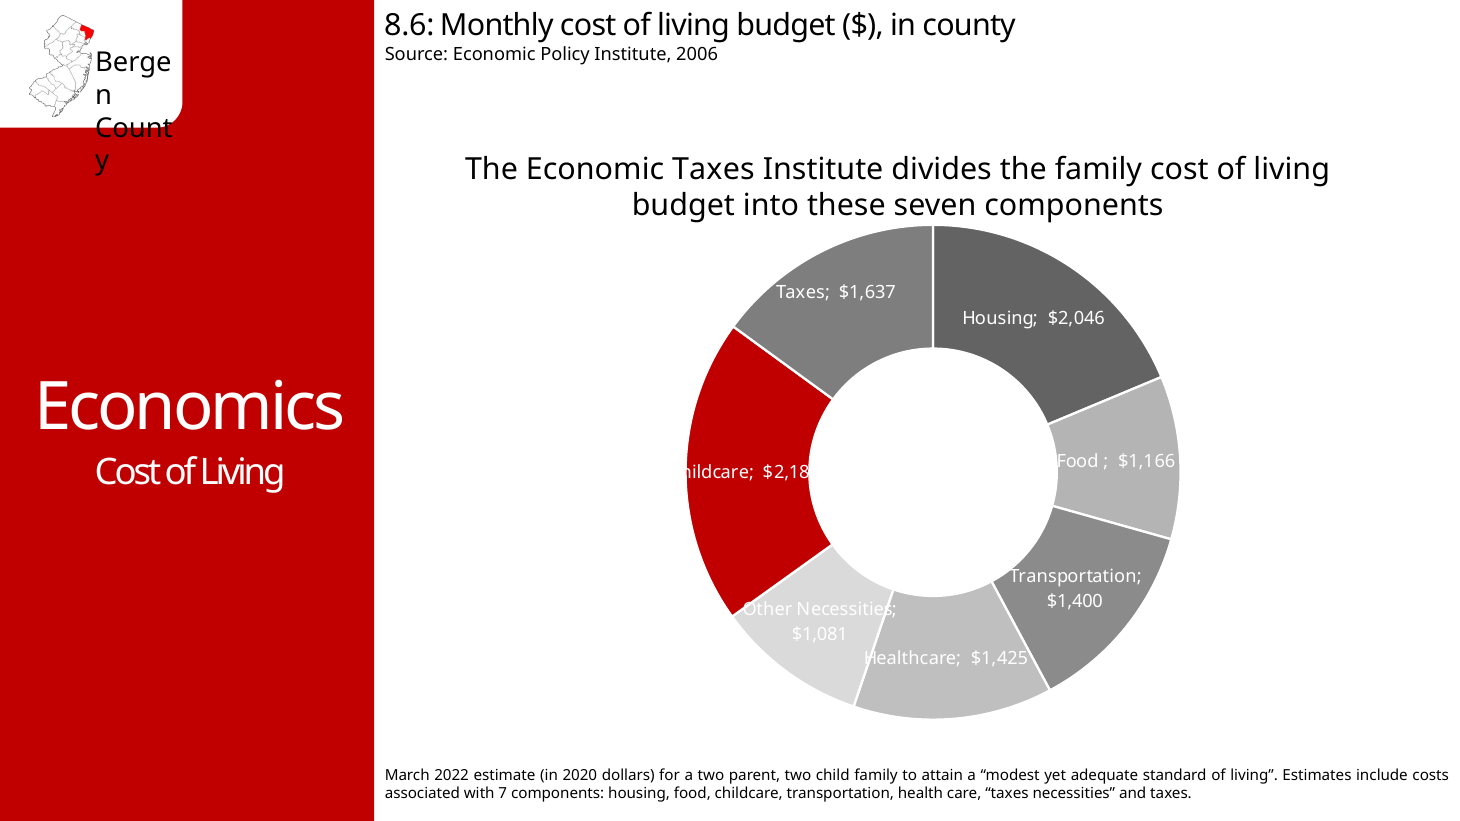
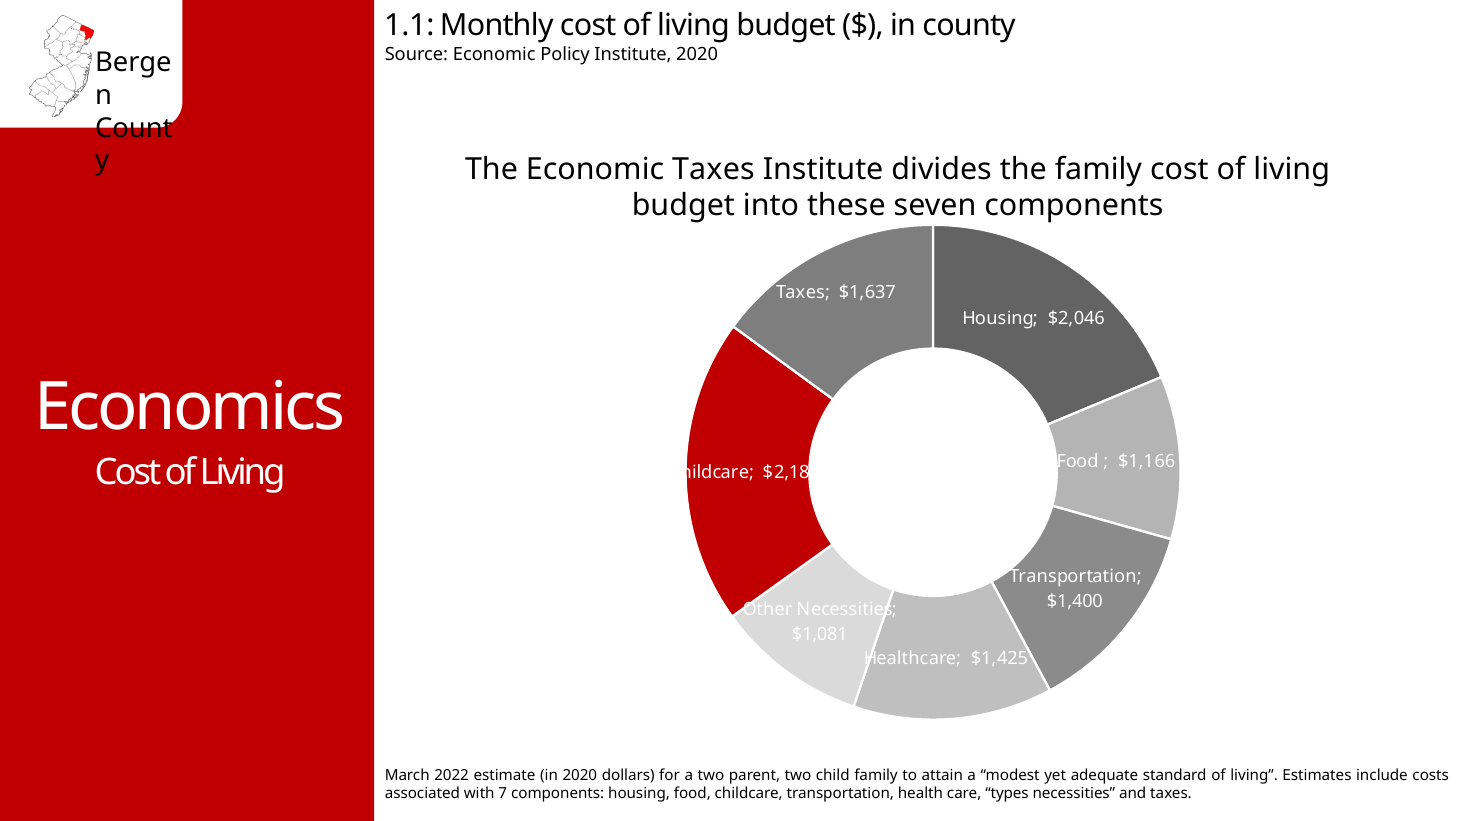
8.6: 8.6 -> 1.1 (409, 26)
Institute 2006: 2006 -> 2020 (697, 54)
care taxes: taxes -> types (1007, 794)
